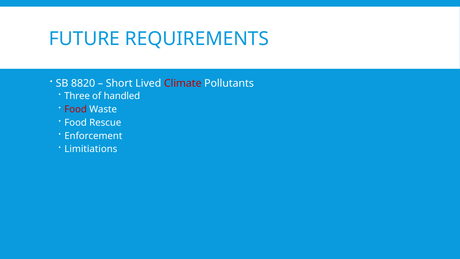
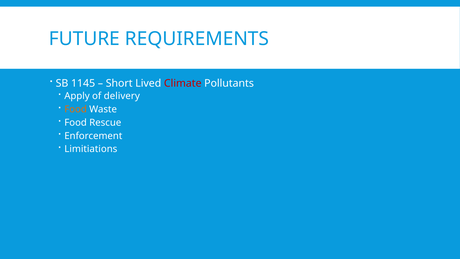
8820: 8820 -> 1145 (83, 83)
Three: Three -> Apply (77, 96)
handled: handled -> delivery (122, 96)
Food colour: red -> orange (76, 109)
